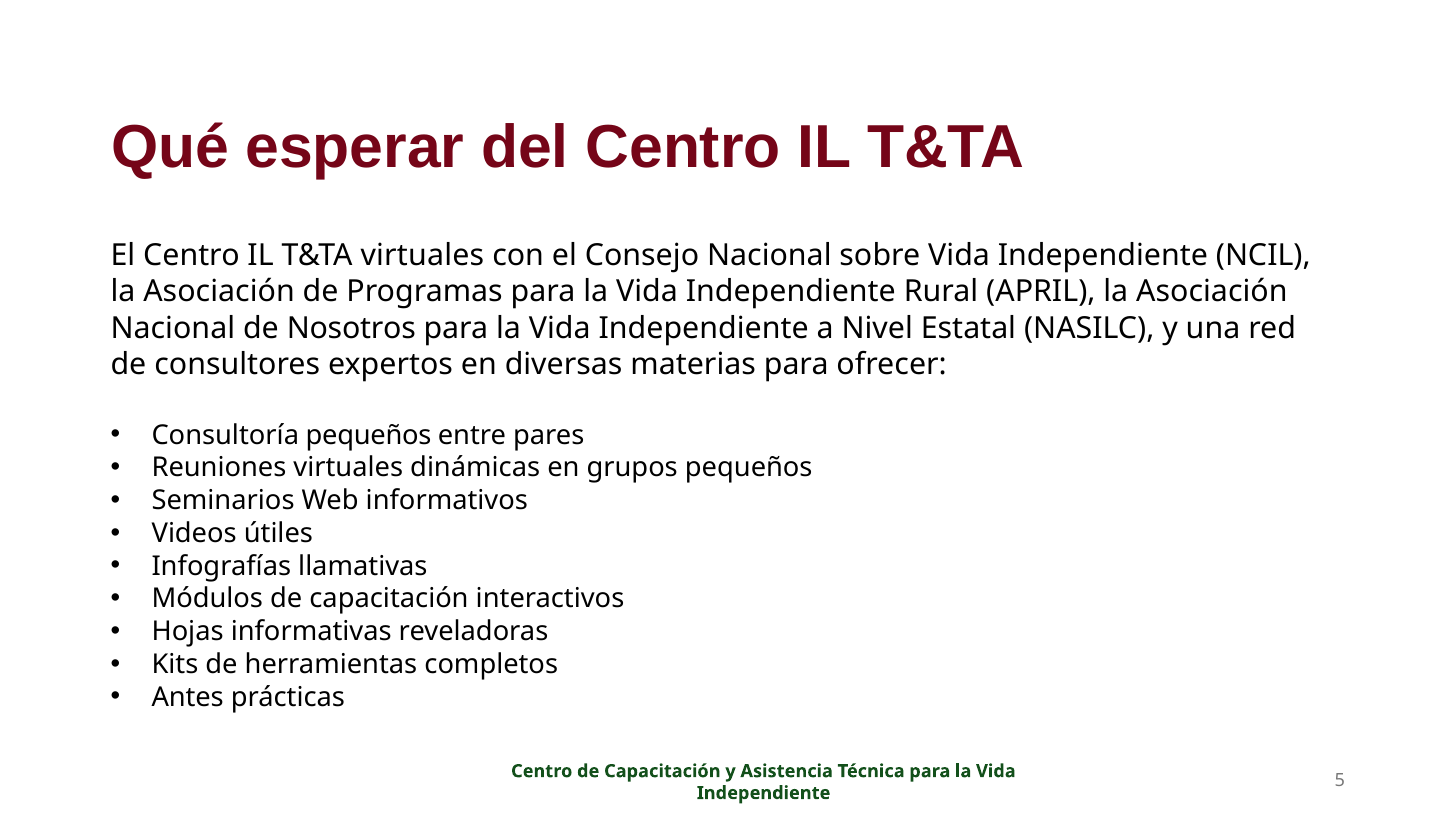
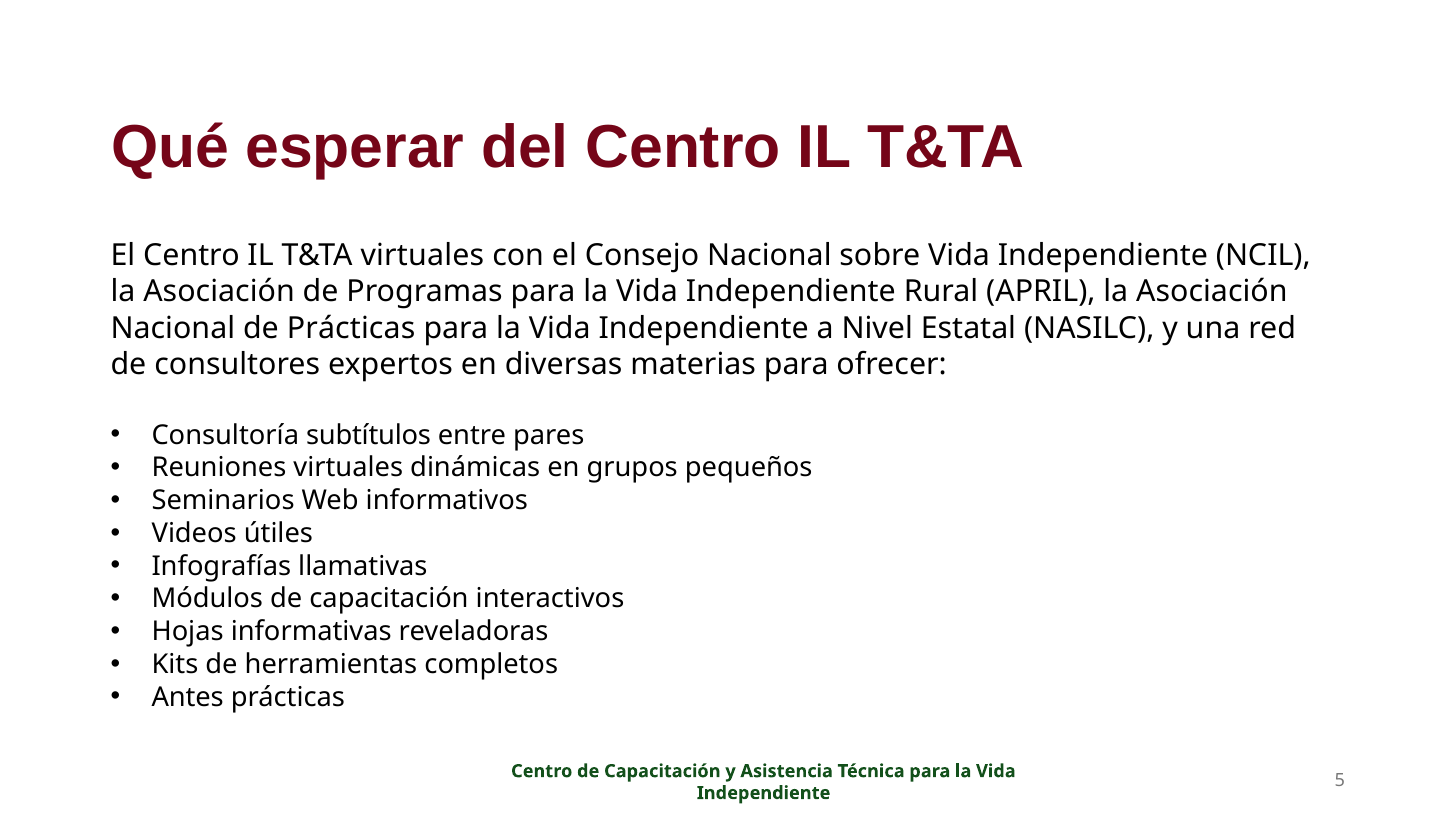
de Nosotros: Nosotros -> Prácticas (351, 328)
Consultoría pequeños: pequeños -> subtítulos (369, 435)
